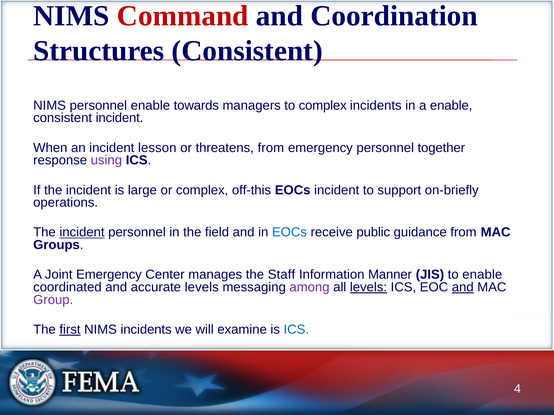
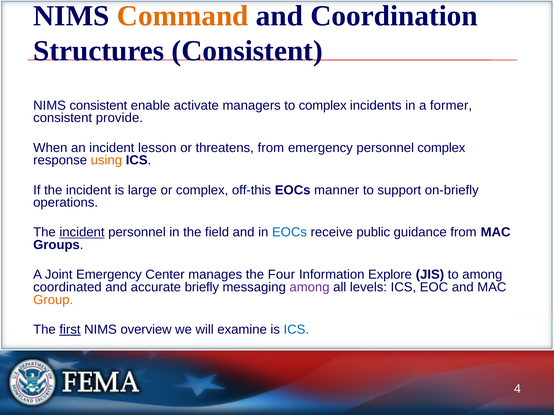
Command colour: red -> orange (183, 16)
NIMS personnel: personnel -> consistent (98, 106)
towards: towards -> activate (196, 106)
a enable: enable -> former (451, 106)
consistent incident: incident -> provide (119, 118)
personnel together: together -> complex (441, 148)
using colour: purple -> orange (106, 160)
EOCs incident: incident -> manner (337, 190)
Staff: Staff -> Four (281, 275)
Manner: Manner -> Explore (390, 275)
to enable: enable -> among (482, 275)
accurate levels: levels -> briefly (202, 288)
levels underline: present -> none (368, 288)
and underline: present -> none (463, 288)
Group colour: purple -> orange (53, 300)
NIMS incidents: incidents -> overview (146, 330)
